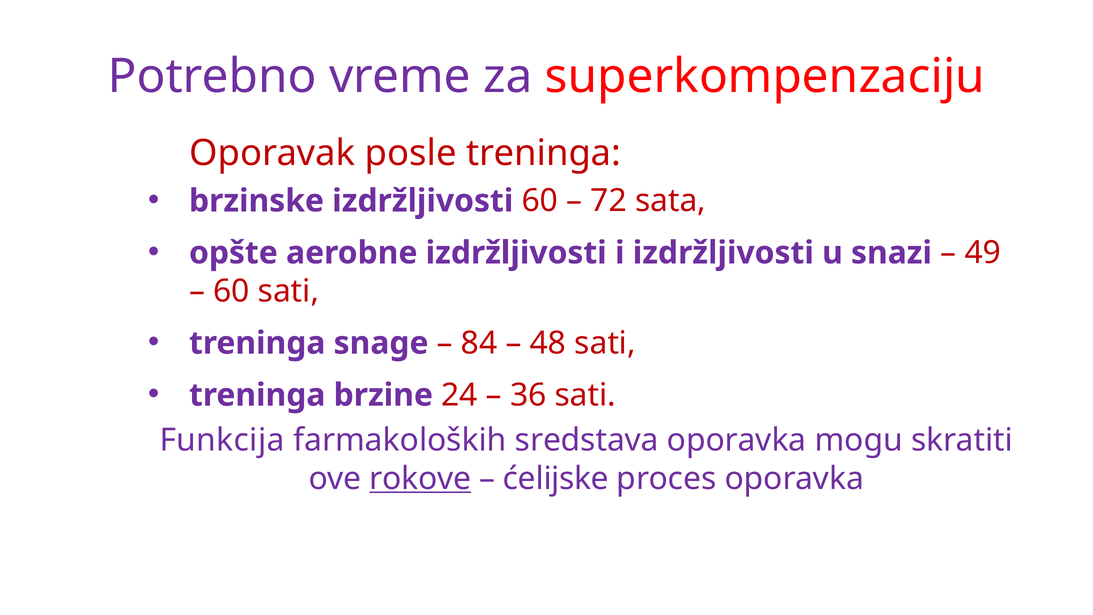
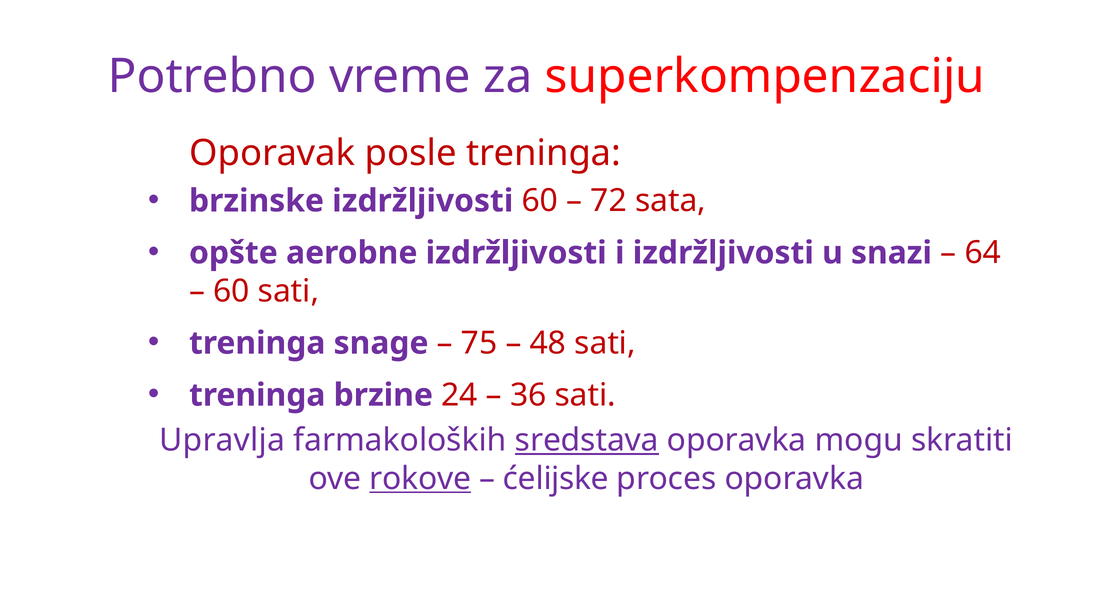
49: 49 -> 64 (983, 253)
84: 84 -> 75 (479, 343)
Funkcija: Funkcija -> Upravlja (222, 440)
sredstava underline: none -> present (587, 440)
